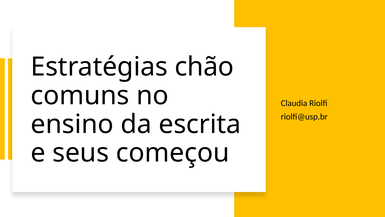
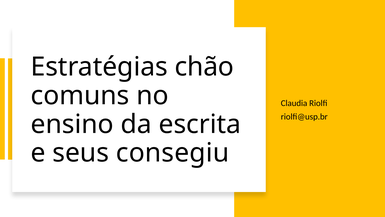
começou: começou -> consegiu (173, 153)
